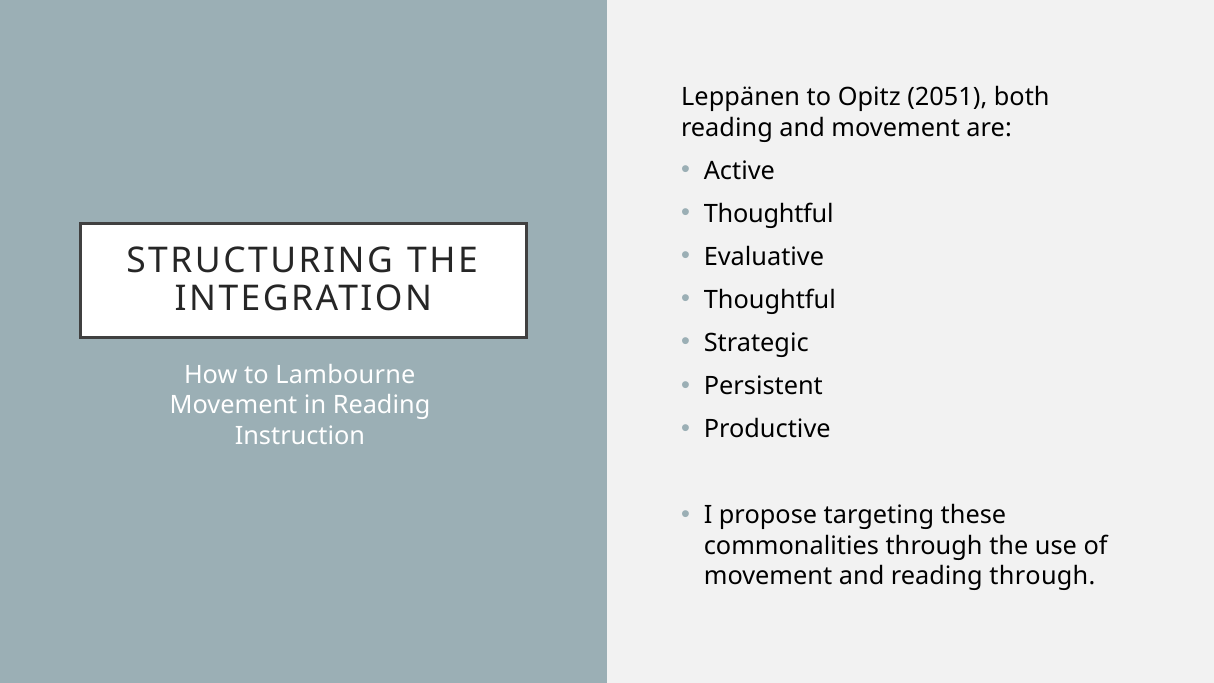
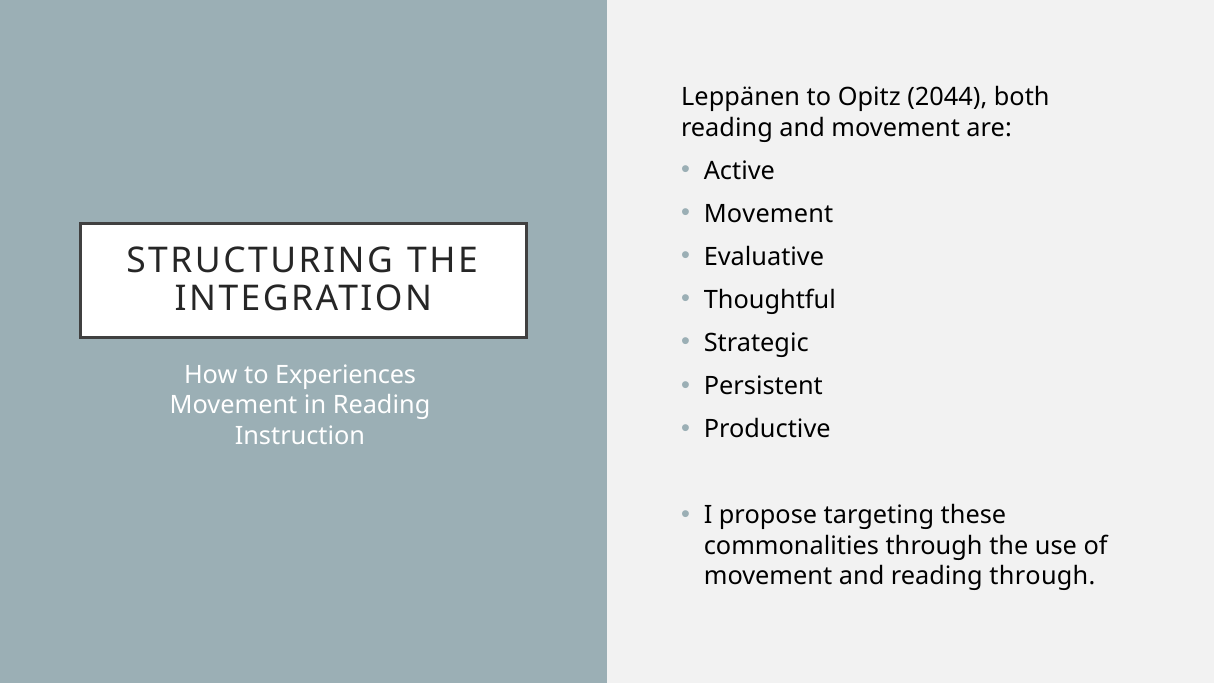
2051: 2051 -> 2044 (947, 97)
Thoughtful: Thoughtful -> Movement (769, 214)
Lambourne: Lambourne -> Experiences (346, 375)
